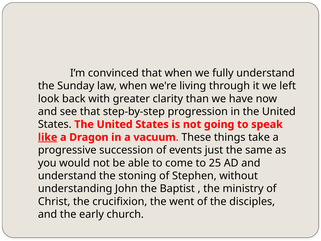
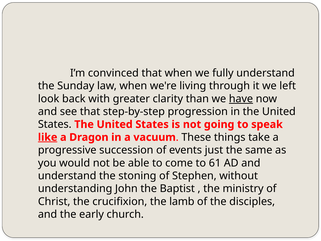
have underline: none -> present (241, 99)
25: 25 -> 61 (215, 163)
went: went -> lamb (182, 201)
